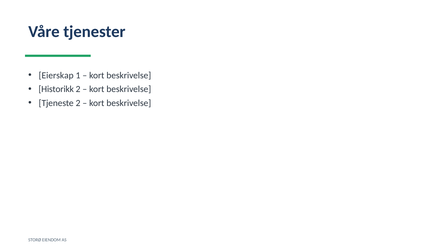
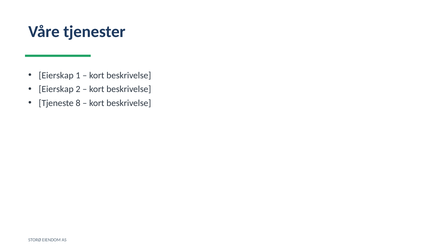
Historikk: Historikk -> Eierskap (56, 89)
Tjeneste 2: 2 -> 8 (78, 103)
